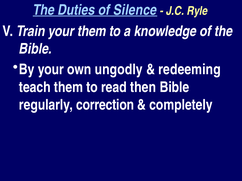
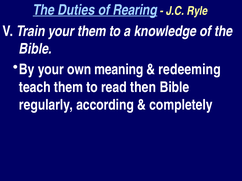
Silence: Silence -> Rearing (135, 10)
ungodly: ungodly -> meaning (119, 70)
correction: correction -> according (105, 105)
